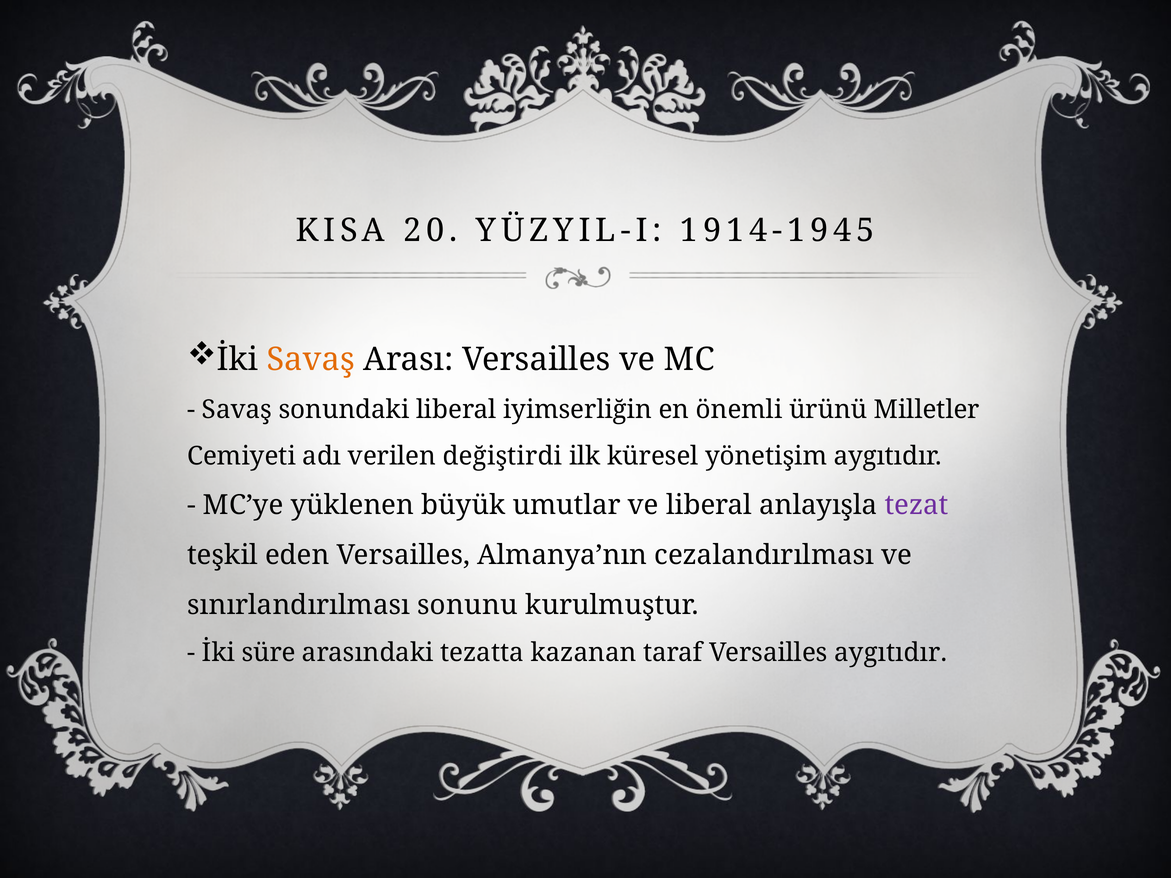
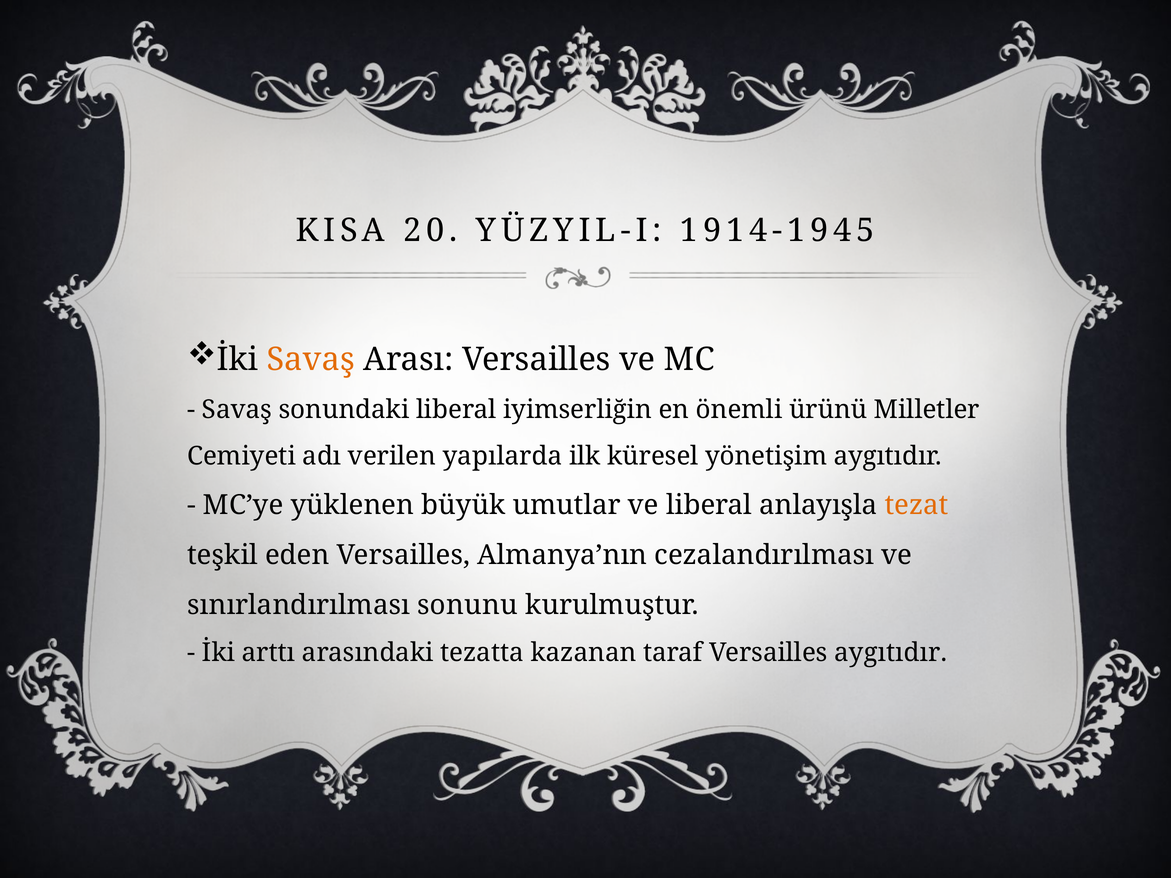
değiştirdi: değiştirdi -> yapılarda (503, 456)
tezat colour: purple -> orange (917, 505)
süre: süre -> arttı (268, 653)
